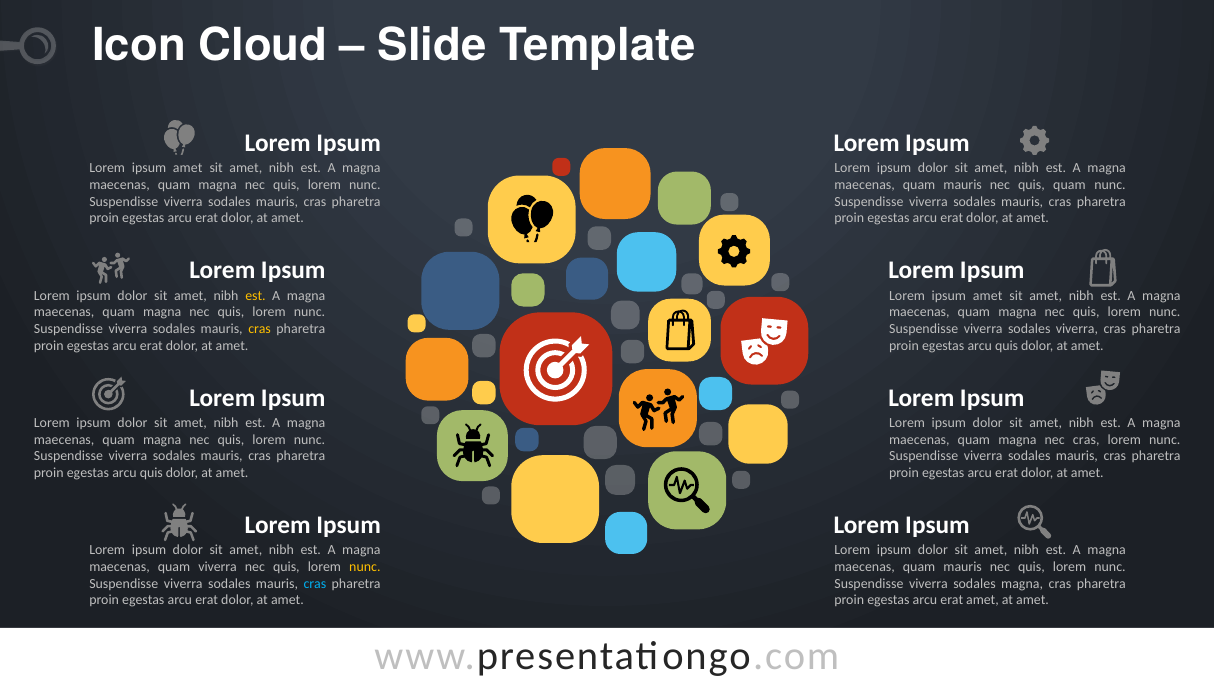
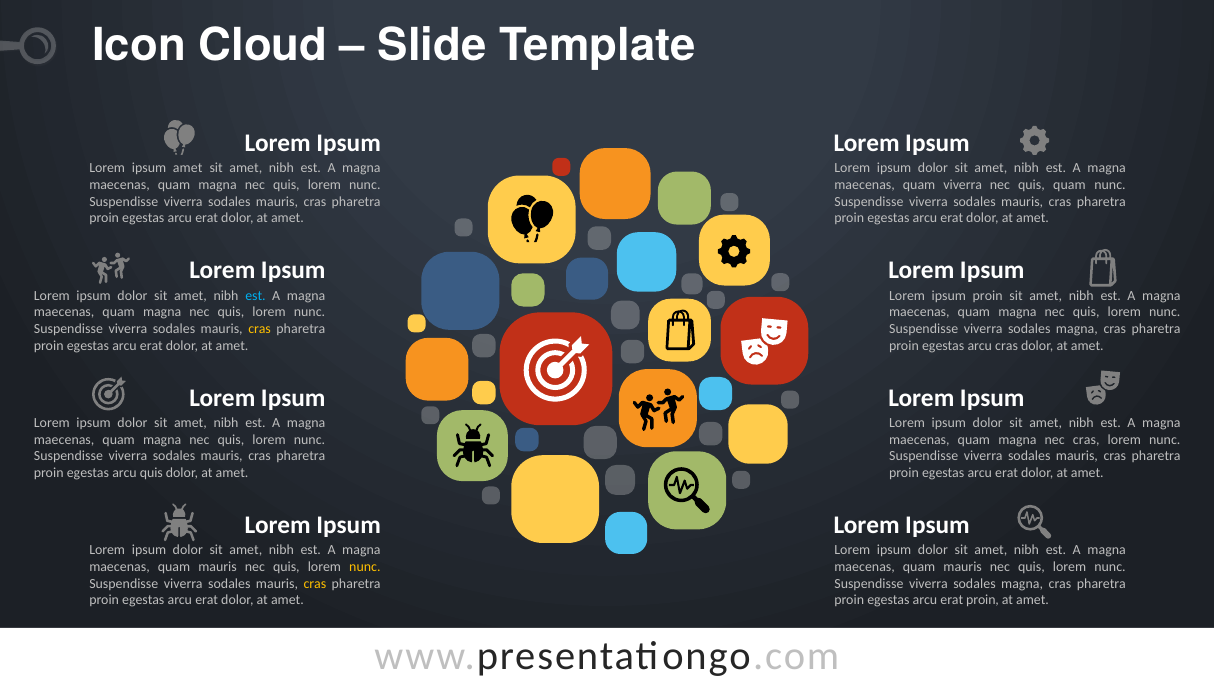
mauris: mauris -> viverra (963, 185)
est colour: yellow -> light blue (255, 295)
amet: amet -> proin (988, 295)
viverra: viverra -> magna (1077, 329)
quis: quis -> cras (1007, 346)
viverra: viverra -> mauris (218, 567)
cras colour: light blue -> yellow (315, 583)
erat amet: amet -> proin (983, 600)
